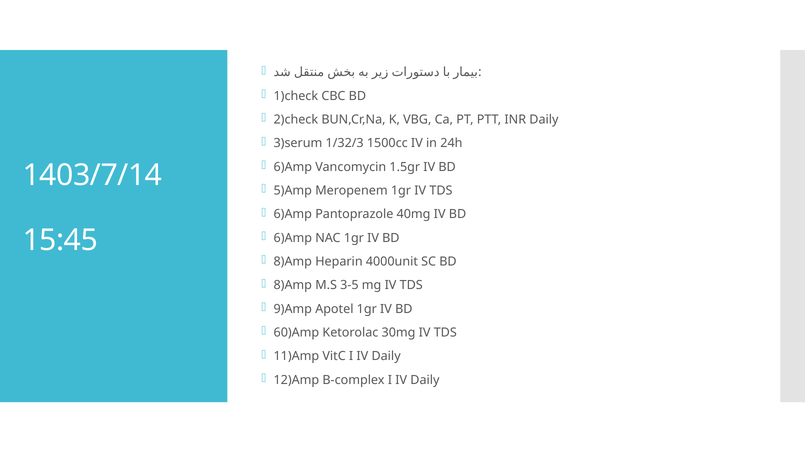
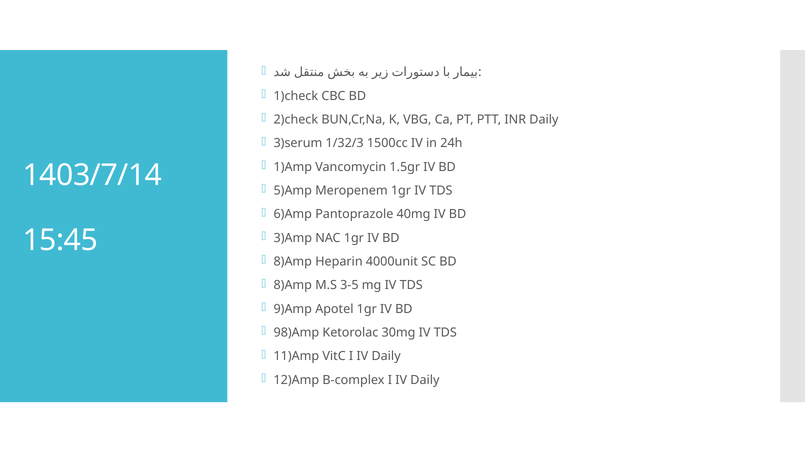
6)Amp: 6)Amp -> 1)Amp (293, 167)
6)Amp: 6)Amp -> 3)Amp (293, 238)
60)Amp: 60)Amp -> 98)Amp (296, 332)
